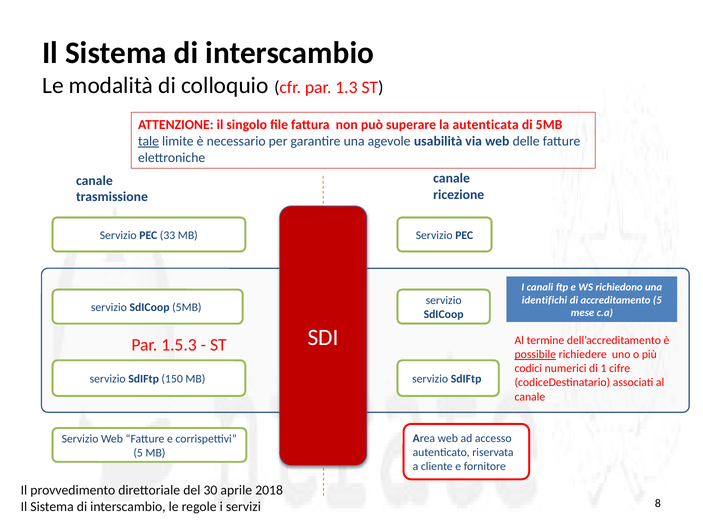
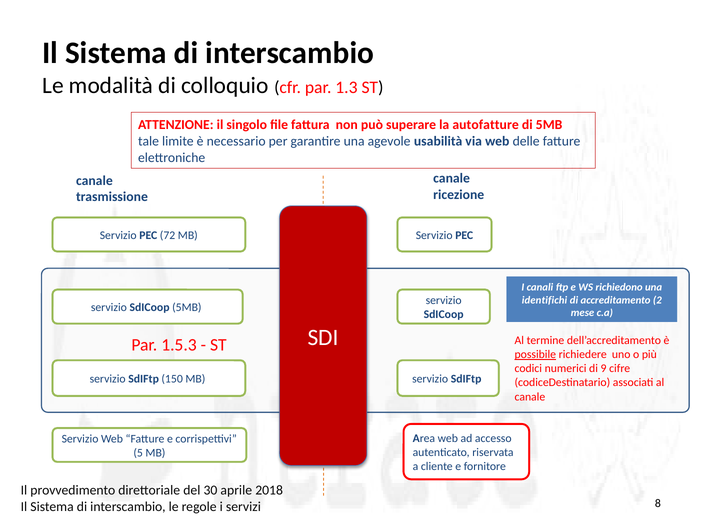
autenticata: autenticata -> autofatture (486, 125)
tale underline: present -> none (148, 141)
33: 33 -> 72 (168, 235)
accreditamento 5: 5 -> 2 (657, 300)
1: 1 -> 9 (604, 369)
